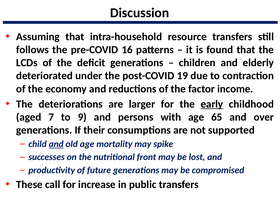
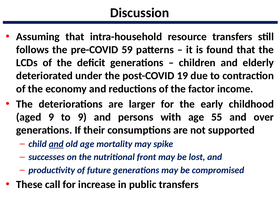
16: 16 -> 59 (127, 50)
early underline: present -> none (212, 104)
aged 7: 7 -> 9 (51, 117)
65: 65 -> 55 (217, 117)
